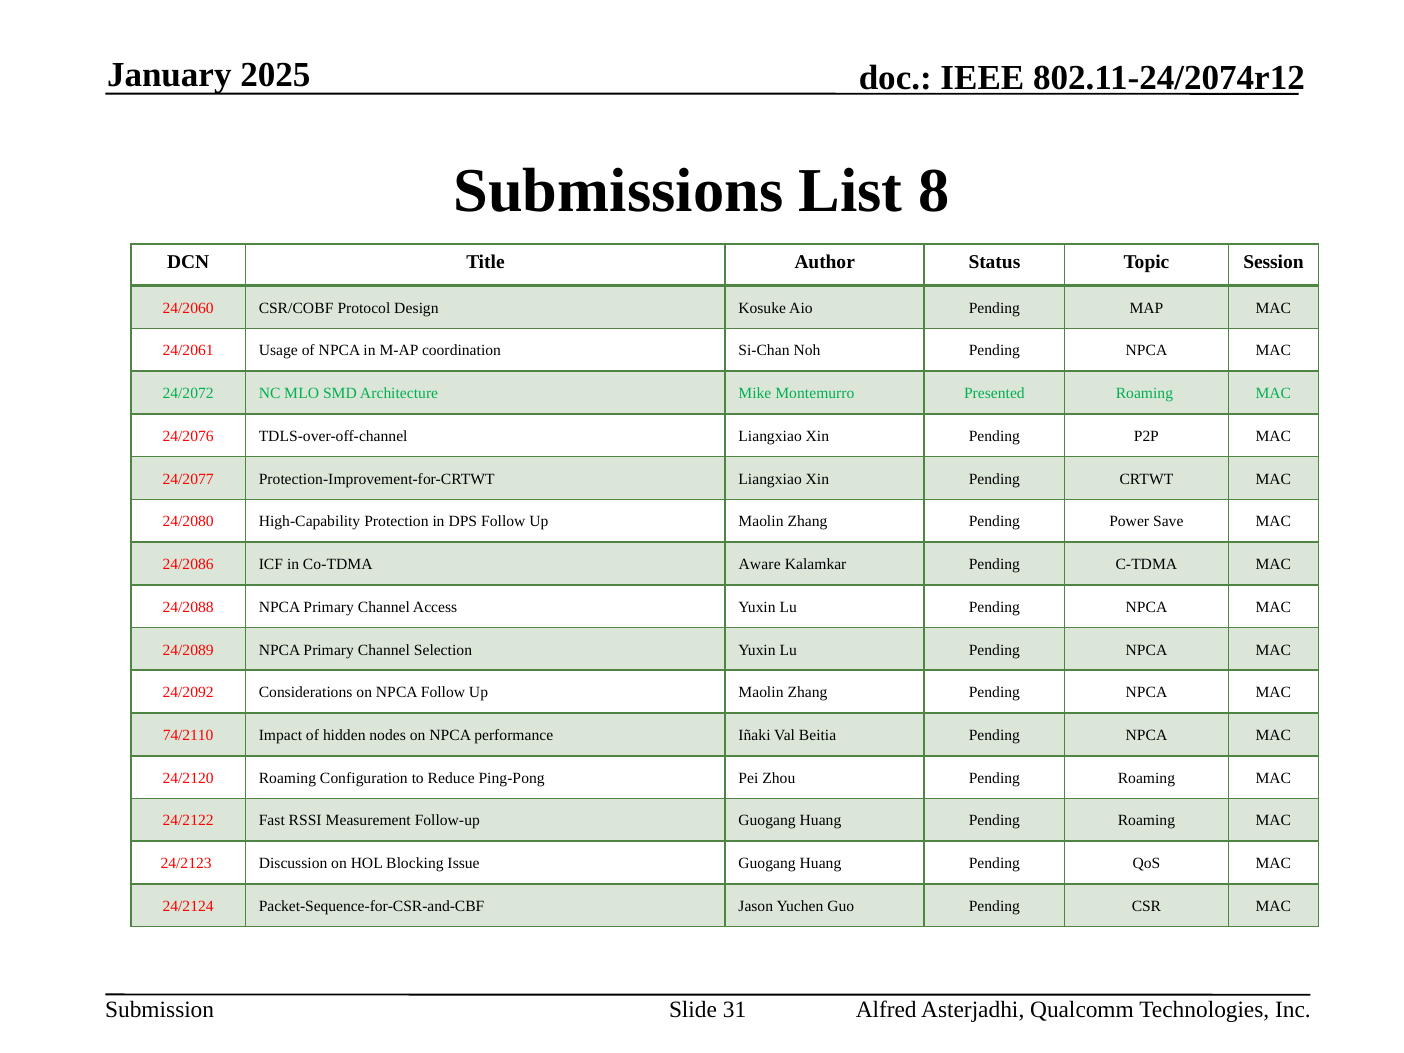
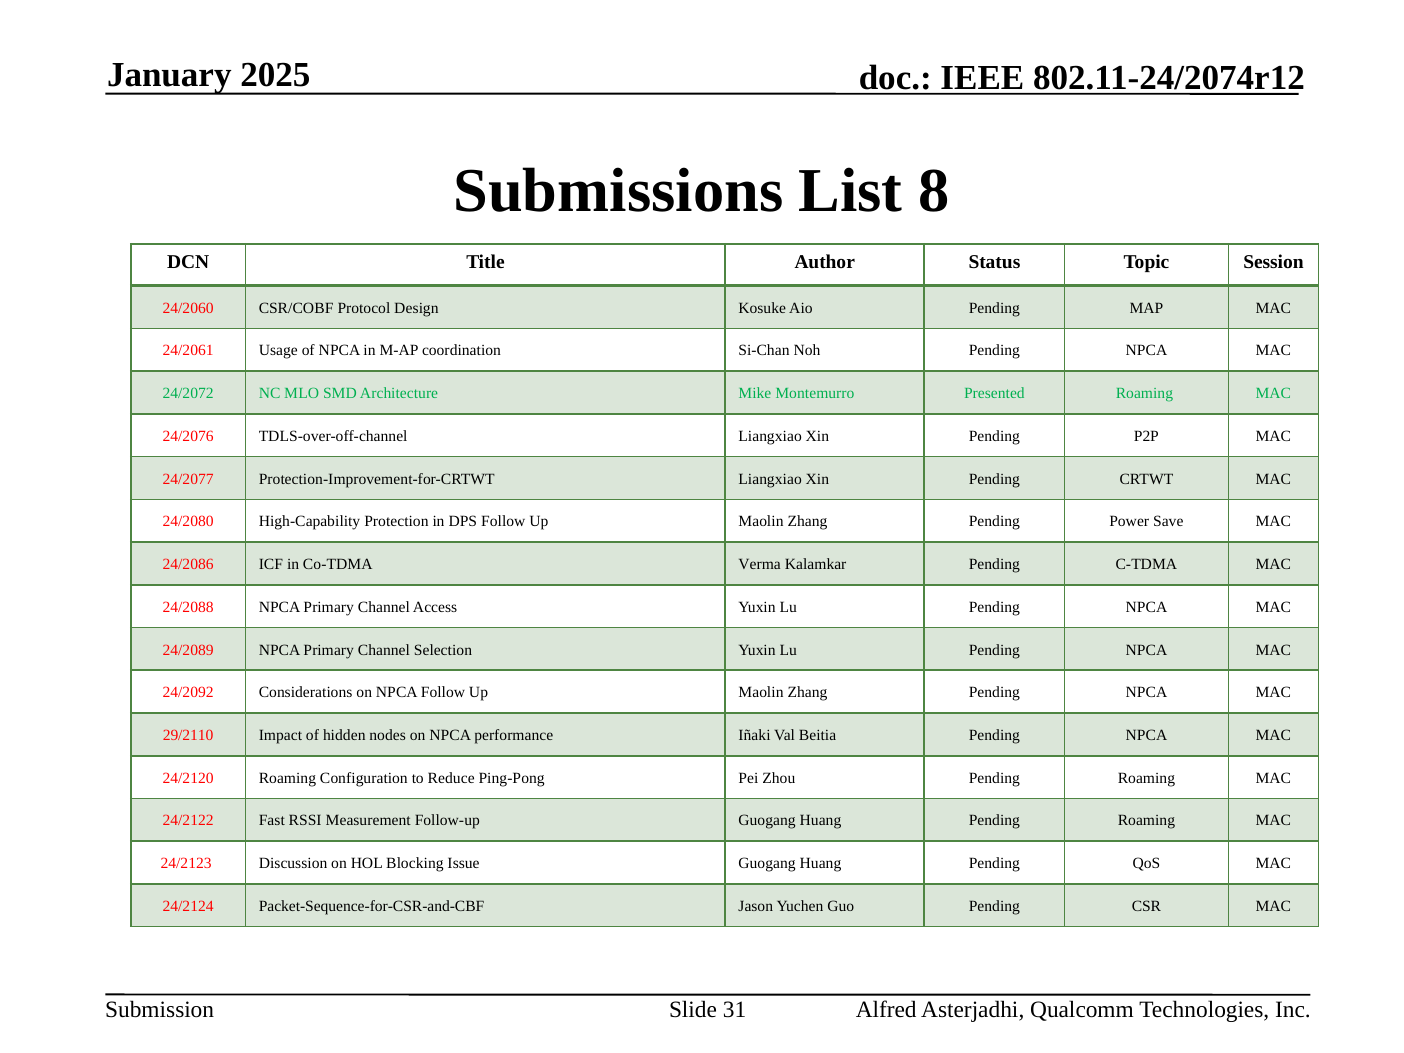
Aware: Aware -> Verma (760, 564)
74/2110: 74/2110 -> 29/2110 (188, 735)
